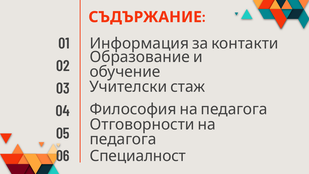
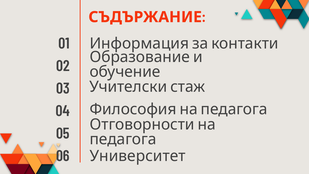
Специалност: Специалност -> Университет (138, 156)
